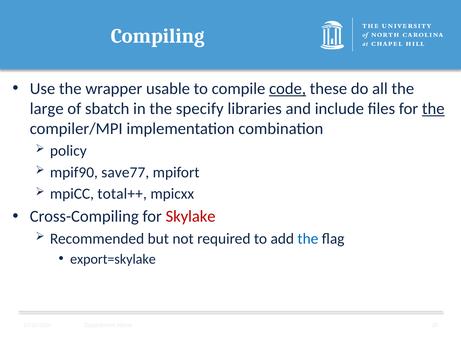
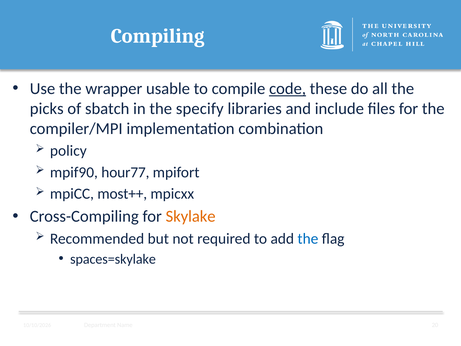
large: large -> picks (47, 109)
the underline: present -> none (433, 109)
save77: save77 -> hour77 (125, 172)
total++: total++ -> most++ (122, 194)
Skylake colour: red -> orange (191, 216)
export=skylake: export=skylake -> spaces=skylake (113, 259)
